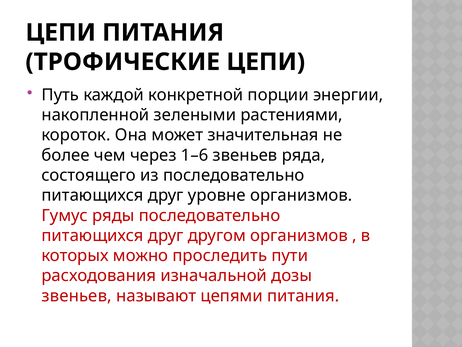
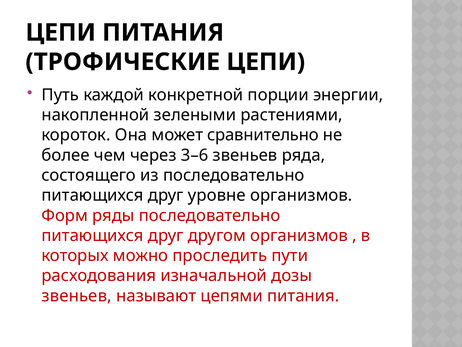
значительная: значительная -> сравнительно (263, 135)
1–6: 1–6 -> 3–6 (195, 155)
Гумус: Гумус -> Форм (65, 215)
